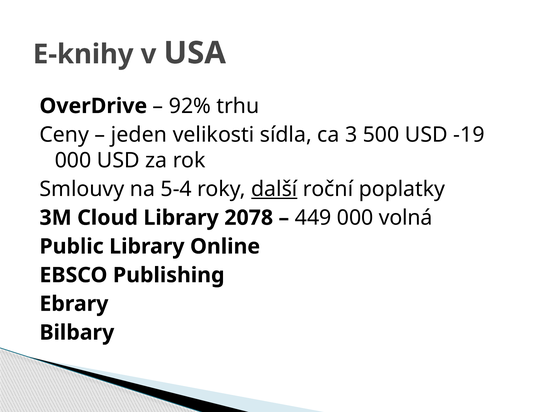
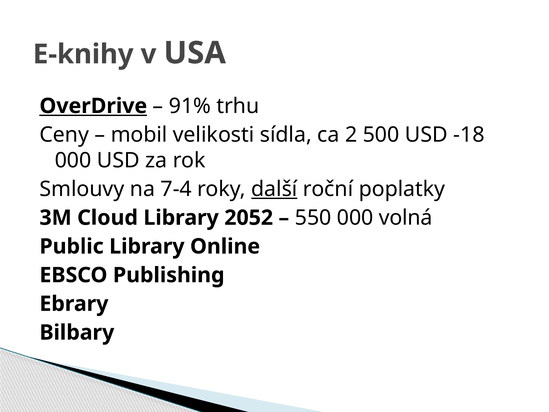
OverDrive underline: none -> present (93, 106)
92%: 92% -> 91% (190, 106)
jeden: jeden -> mobil (139, 135)
3: 3 -> 2 (351, 135)
-19: -19 -> -18 (469, 135)
5-4: 5-4 -> 7-4 (176, 189)
2078: 2078 -> 2052 (249, 218)
449: 449 -> 550 (313, 218)
